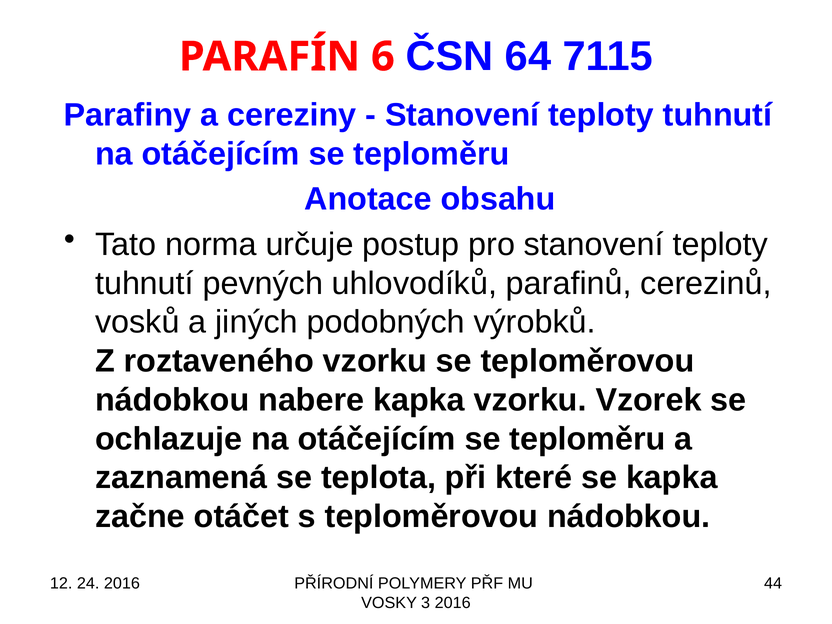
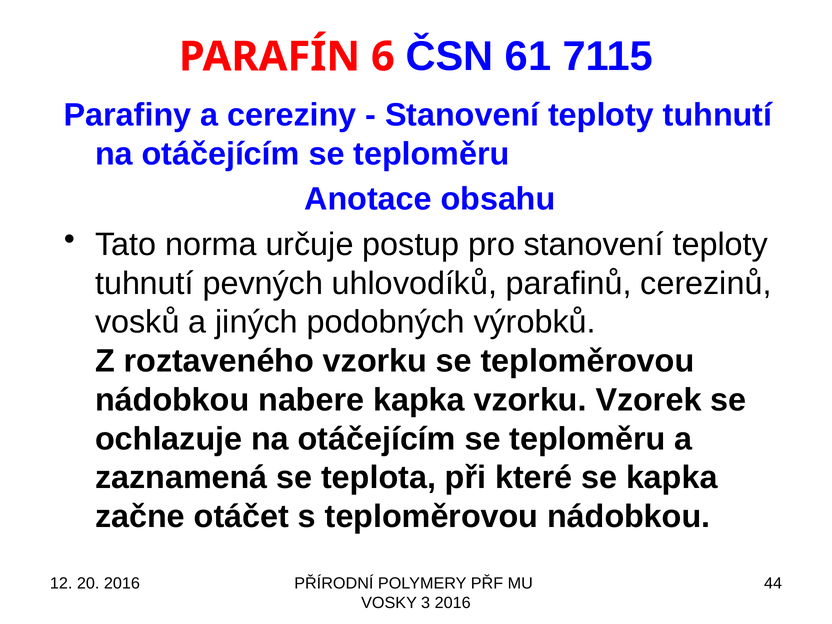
64: 64 -> 61 (528, 57)
24: 24 -> 20 (88, 583)
